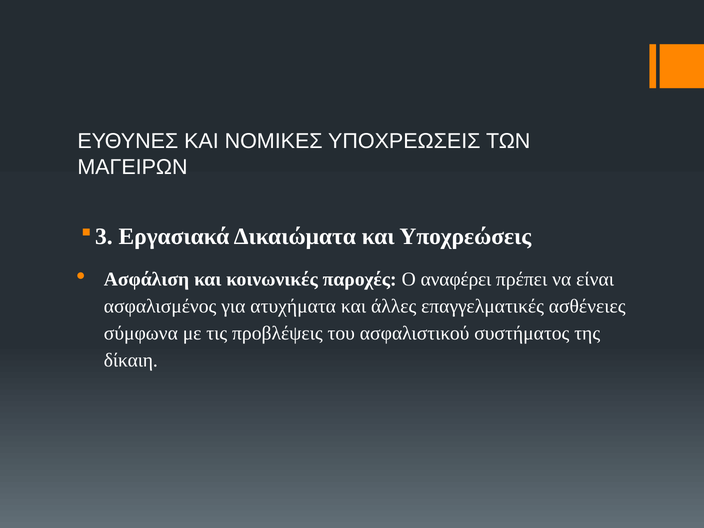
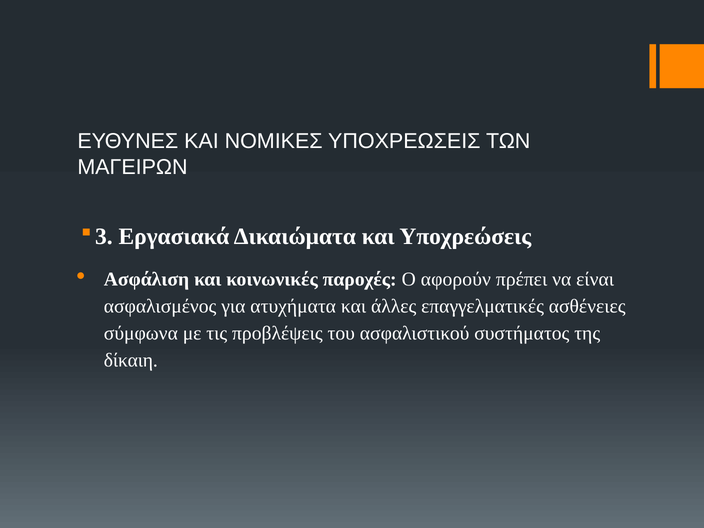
αναφέρει: αναφέρει -> αφορούν (456, 279)
